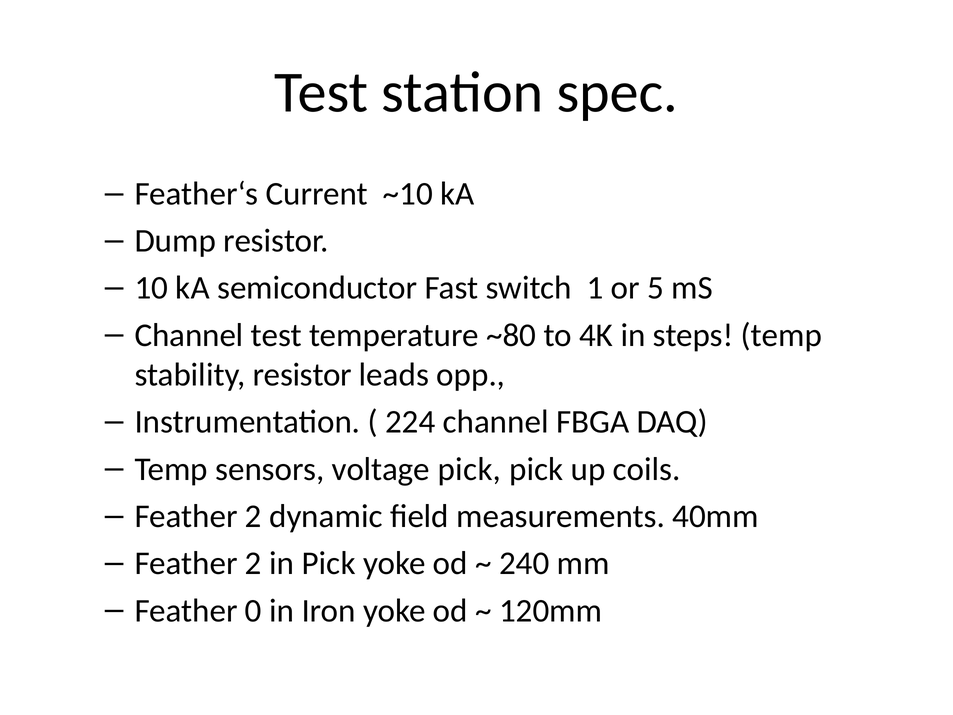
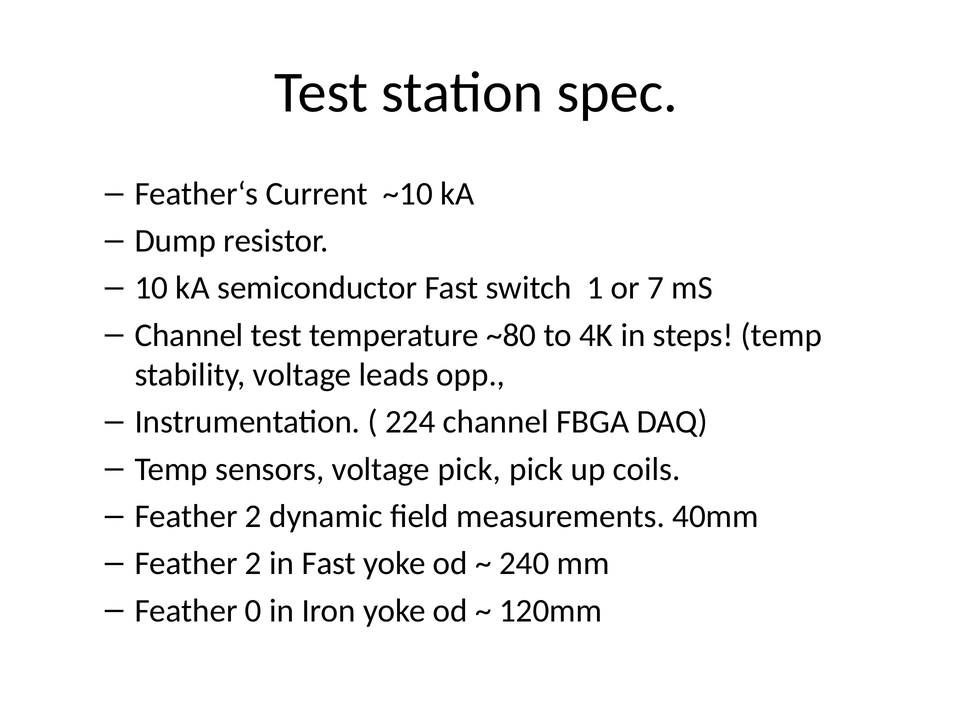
5: 5 -> 7 (656, 288)
stability resistor: resistor -> voltage (302, 375)
in Pick: Pick -> Fast (329, 563)
